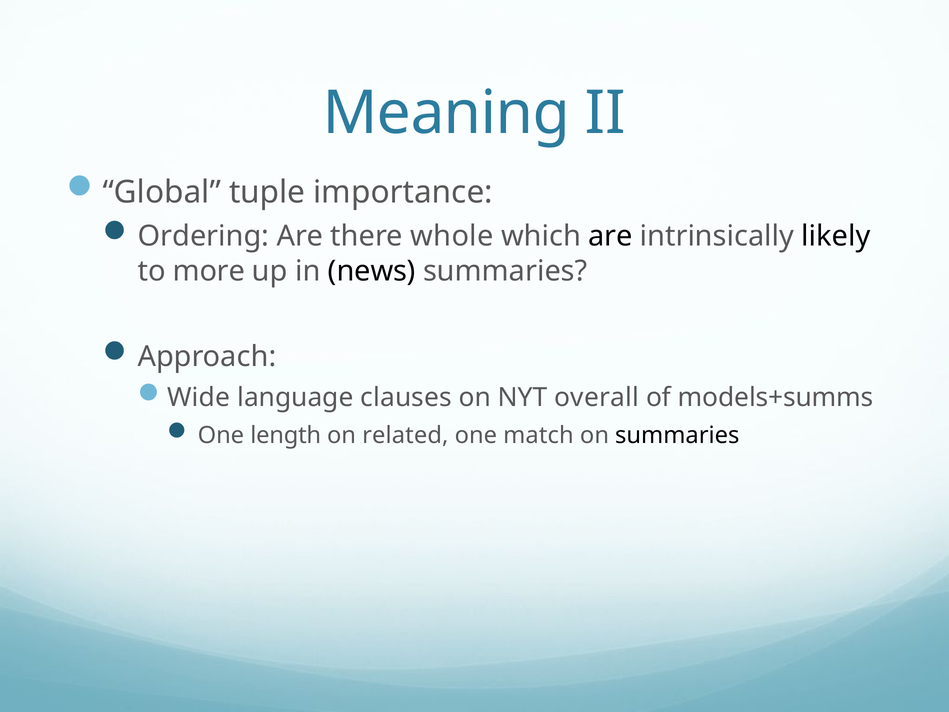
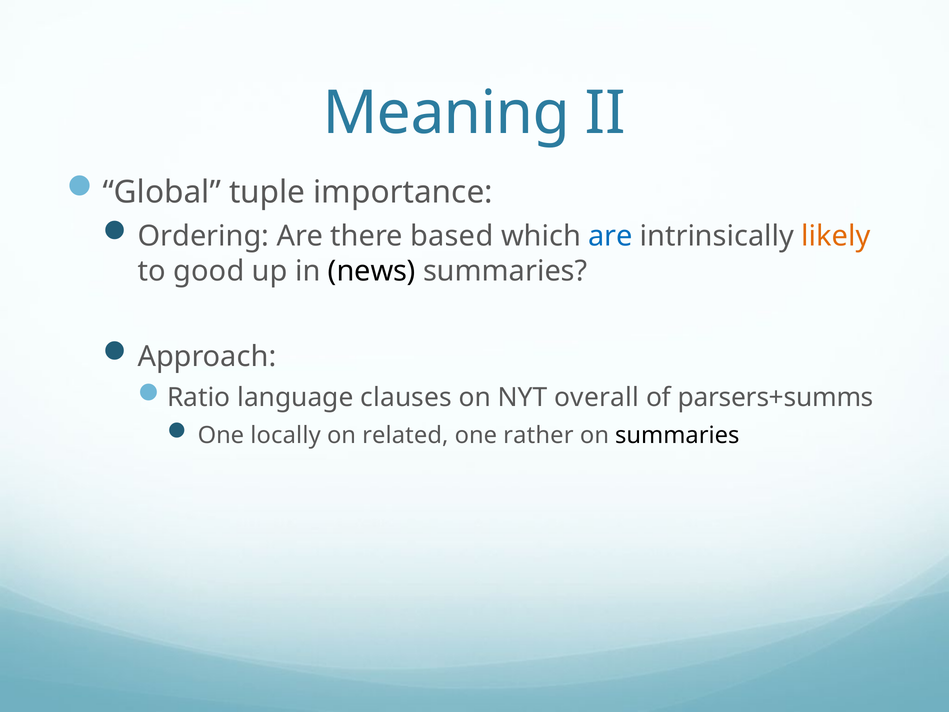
whole: whole -> based (452, 236)
are colour: black -> blue (611, 236)
likely colour: black -> orange (836, 236)
more: more -> good (209, 271)
Wide: Wide -> Ratio (199, 397)
models+summs: models+summs -> parsers+summs (776, 397)
length: length -> locally (286, 435)
match: match -> rather (538, 435)
